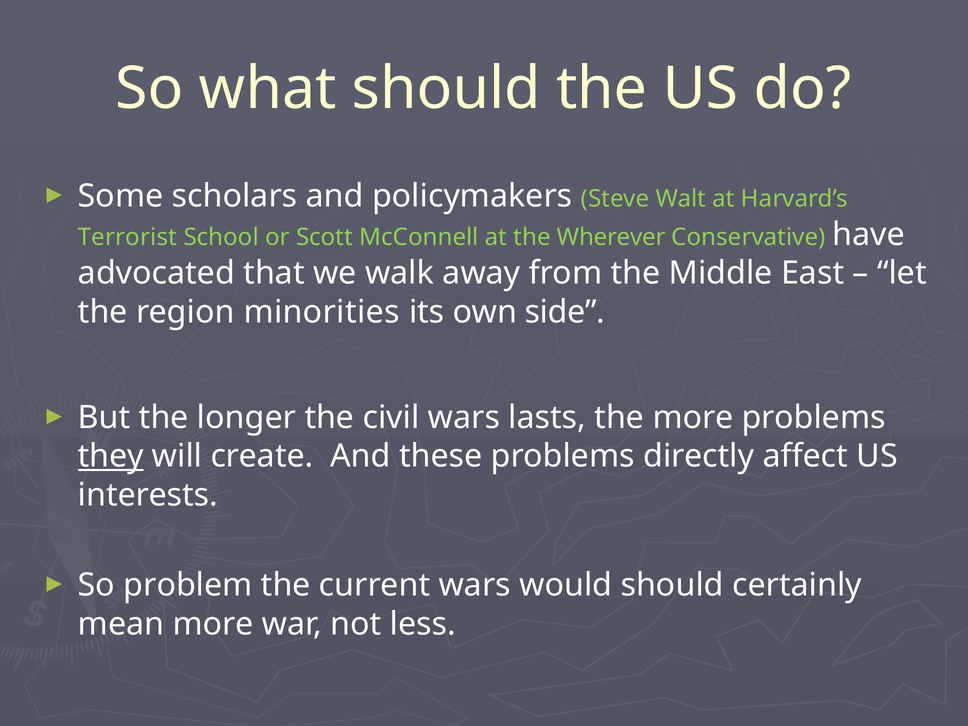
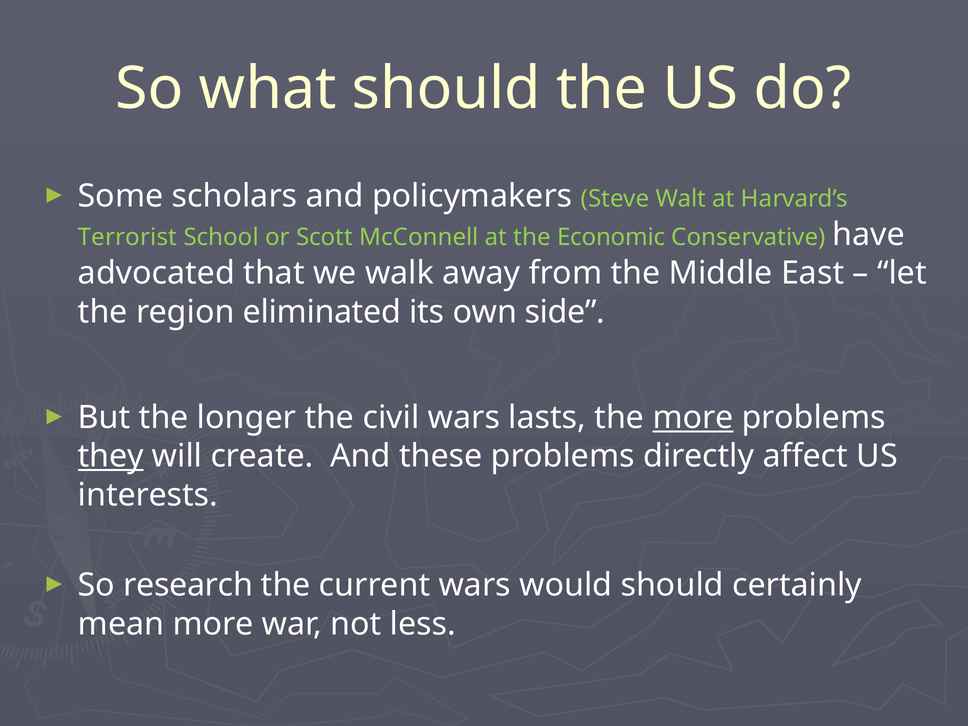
Wherever: Wherever -> Economic (611, 237)
minorities: minorities -> eliminated (322, 312)
more underline: none -> present (693, 417)
problem: problem -> research (188, 585)
